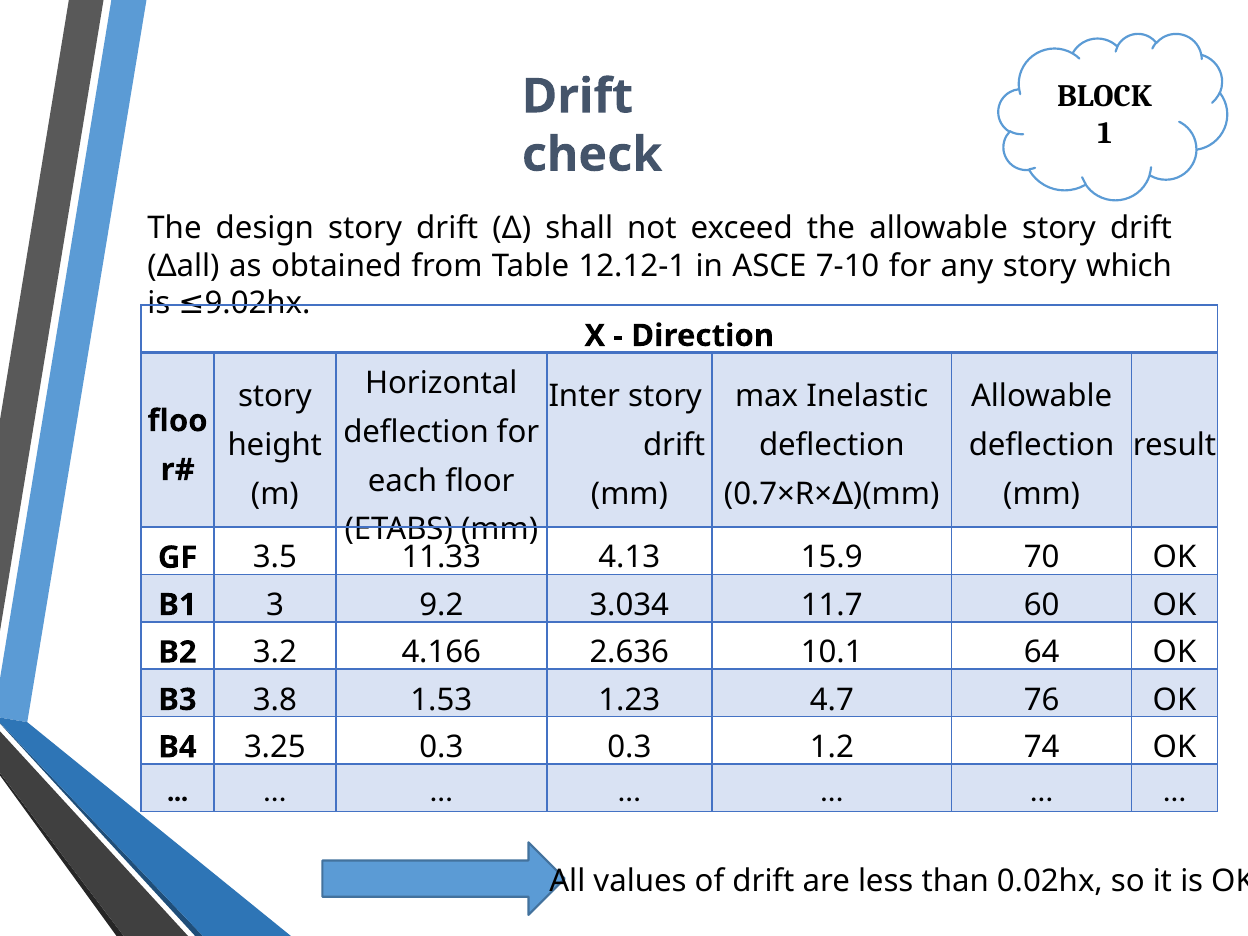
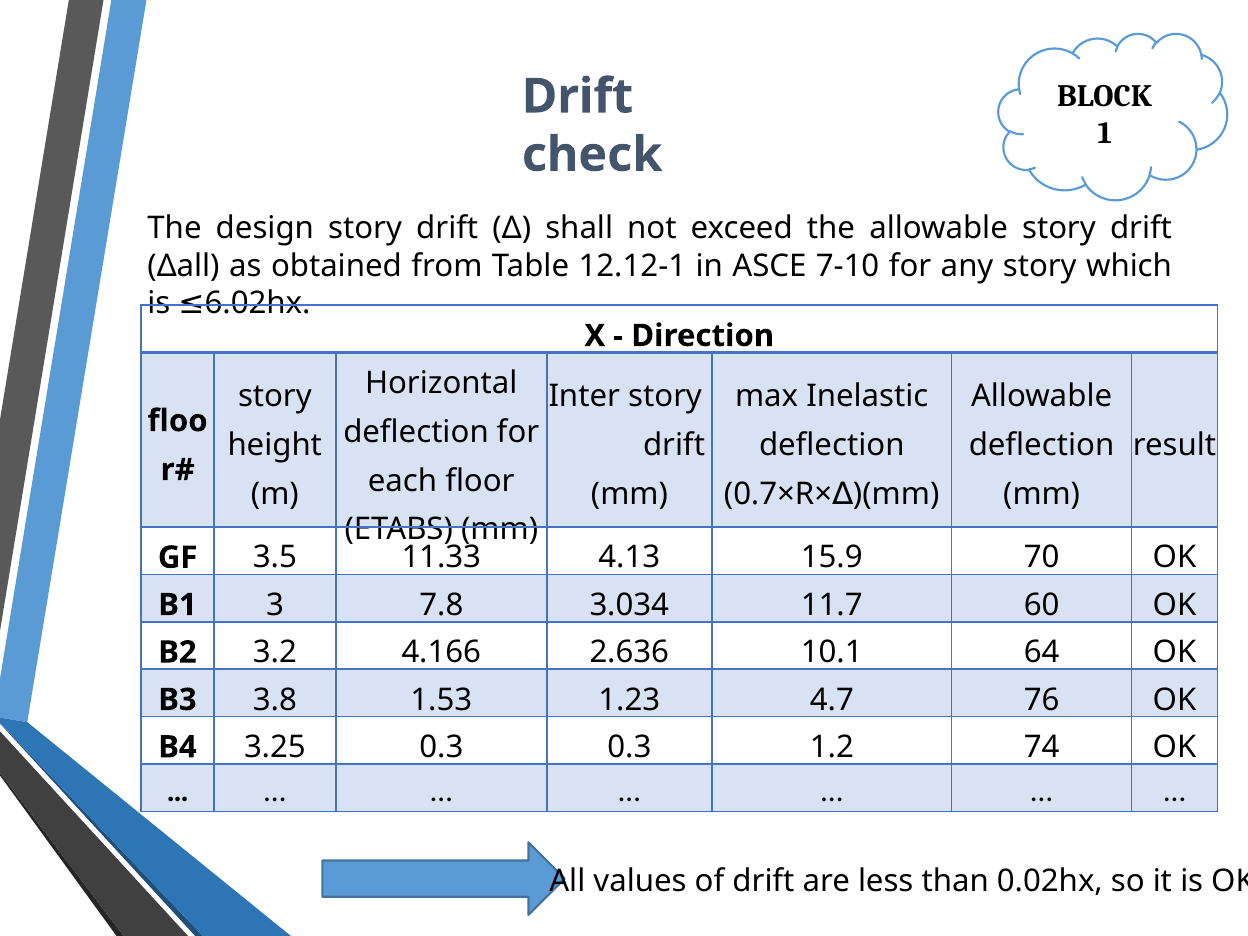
9.02hx: 9.02hx -> 6.02hx (258, 303)
9.2: 9.2 -> 7.8 (441, 605)
